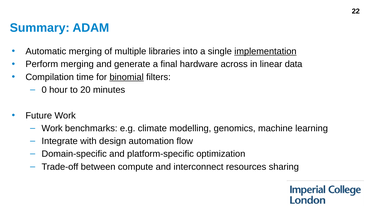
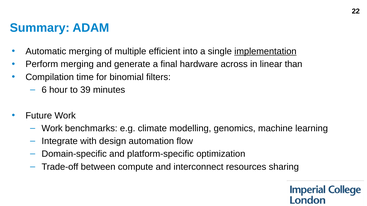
libraries: libraries -> efficient (165, 52)
data: data -> than (294, 64)
binomial underline: present -> none (127, 77)
0: 0 -> 6 (44, 90)
20: 20 -> 39 (85, 90)
